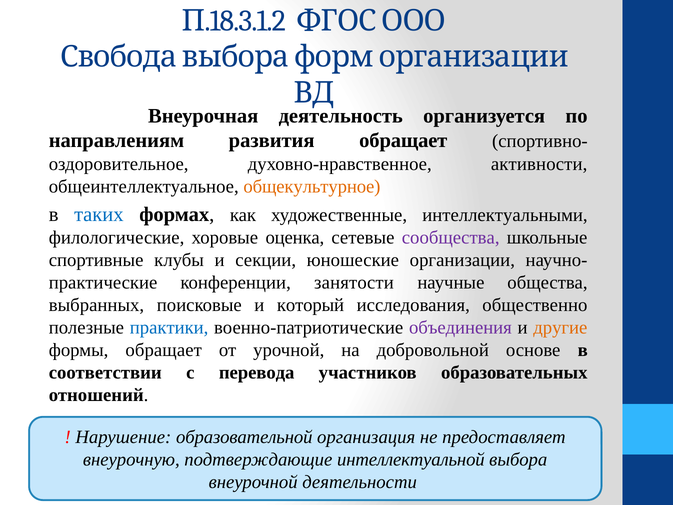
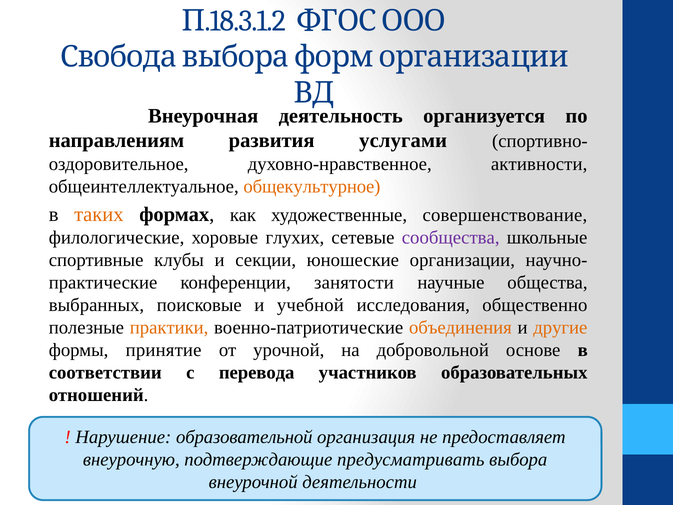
развития обращает: обращает -> услугами (403, 140)
таких colour: blue -> orange (99, 214)
интеллектуальными: интеллектуальными -> совершенствование (505, 215)
оценка: оценка -> глухих (295, 238)
который: который -> учебной (310, 305)
практики colour: blue -> orange (169, 327)
объединения colour: purple -> orange (460, 327)
формы обращает: обращает -> принятие (164, 350)
интеллектуальной: интеллектуальной -> предусматривать (411, 460)
